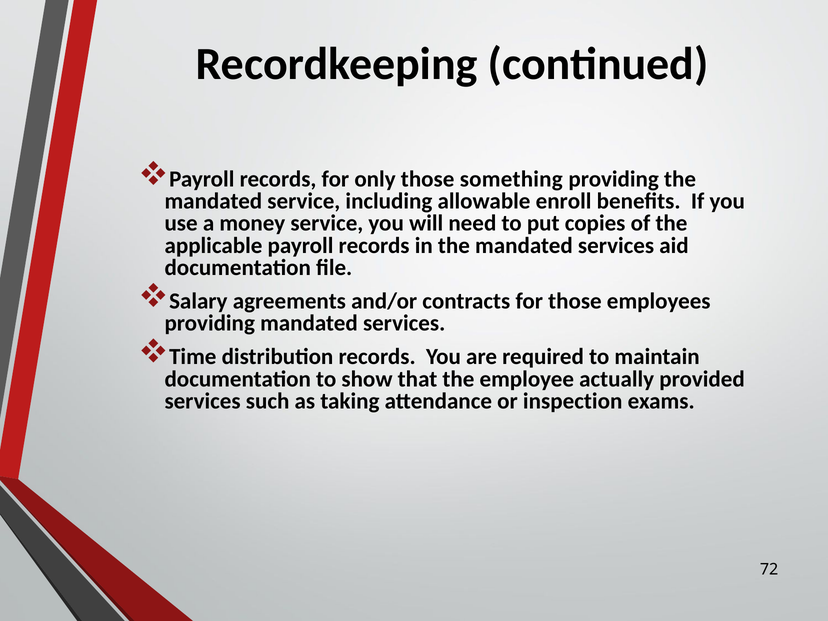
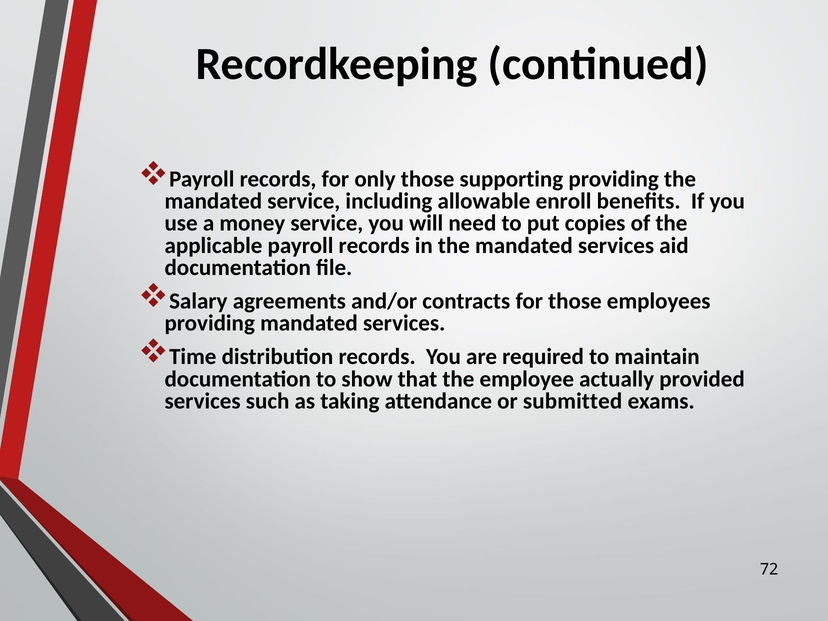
something: something -> supporting (511, 179)
inspection: inspection -> submitted (573, 401)
